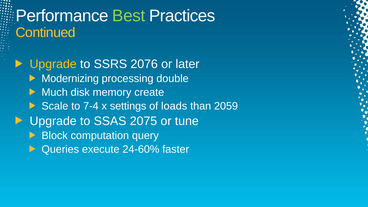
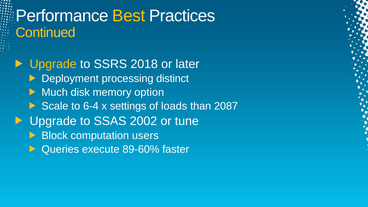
Best colour: light green -> yellow (129, 16)
2076: 2076 -> 2018 (144, 64)
Modernizing: Modernizing -> Deployment (70, 79)
double: double -> distinct (173, 79)
create: create -> option (149, 92)
7-4: 7-4 -> 6-4 (91, 106)
2059: 2059 -> 2087 (226, 106)
2075: 2075 -> 2002 (143, 121)
query: query -> users (145, 136)
24-60%: 24-60% -> 89-60% (141, 149)
